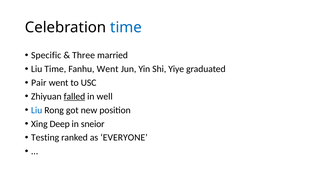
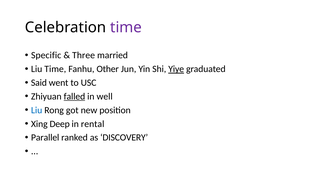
time colour: blue -> purple (126, 27)
Fanhu Went: Went -> Other (108, 69)
Yiye underline: none -> present (176, 69)
Pair: Pair -> Said (39, 83)
sneior: sneior -> rental (93, 124)
Testing: Testing -> Parallel (45, 138)
EVERYONE: EVERYONE -> DISCOVERY (124, 138)
